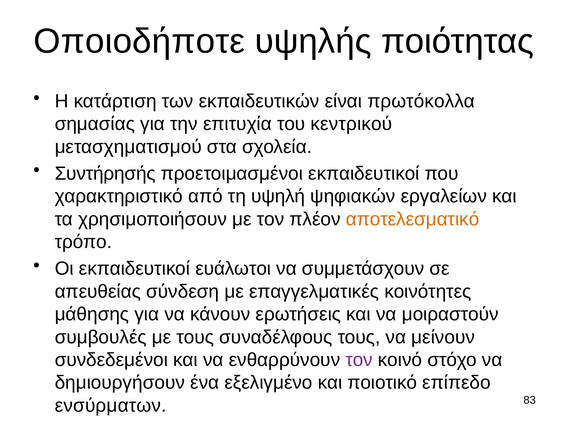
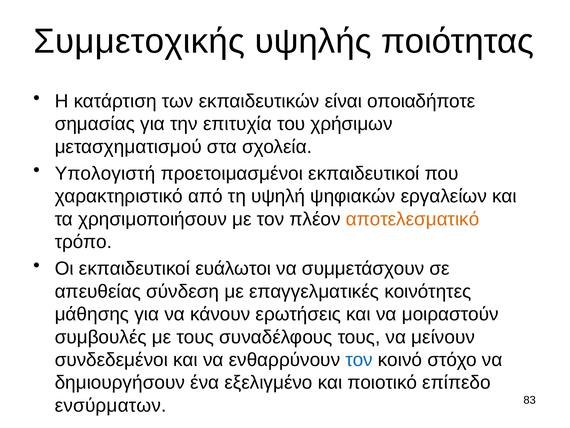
Οποιοδήποτε: Οποιοδήποτε -> Συμμετοχικής (139, 41)
πρωτόκολλα: πρωτόκολλα -> οποιαδήποτε (421, 101)
κεντρικού: κεντρικού -> χρήσιμων (352, 124)
Συντήρησής: Συντήρησής -> Υπολογιστή (105, 173)
τον colour: purple -> blue (359, 359)
